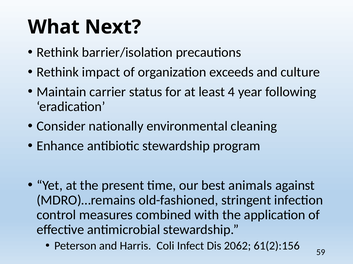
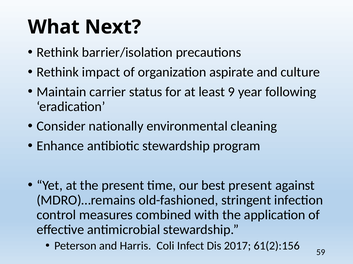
exceeds: exceeds -> aspirate (232, 72)
4: 4 -> 9 (231, 92)
best animals: animals -> present (250, 186)
2062: 2062 -> 2017 (237, 246)
